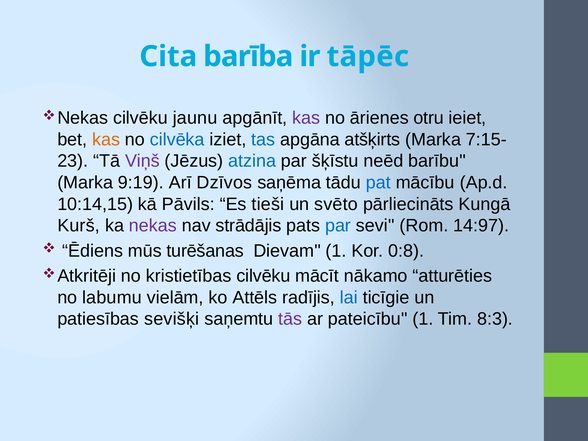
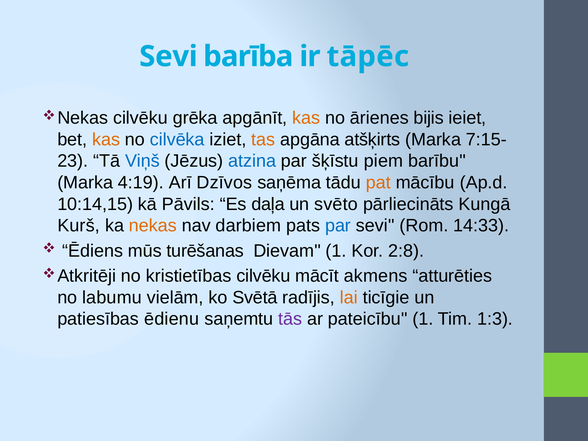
Cita: Cita -> Sevi (168, 56)
jaunu: jaunu -> grēka (195, 118)
kas colour: purple -> orange (306, 118)
otru: otru -> bijis (429, 118)
tas colour: blue -> orange (263, 139)
Viņš colour: purple -> blue (142, 161)
neēd: neēd -> piem (383, 161)
9:19: 9:19 -> 4:19 (141, 183)
pat colour: blue -> orange (378, 183)
tieši: tieši -> daļa (268, 204)
nekas colour: purple -> orange (153, 226)
strādājis: strādājis -> darbiem (248, 226)
14:97: 14:97 -> 14:33 (481, 226)
0:8: 0:8 -> 2:8 (406, 251)
nākamo: nākamo -> akmens (376, 276)
Attēls: Attēls -> Svētā (255, 297)
lai colour: blue -> orange (349, 297)
sevišķi: sevišķi -> ēdienu (172, 319)
8:3: 8:3 -> 1:3 (495, 319)
